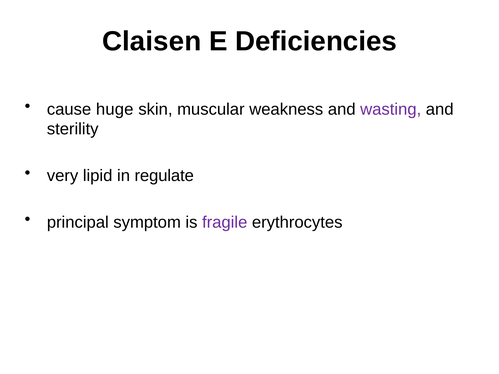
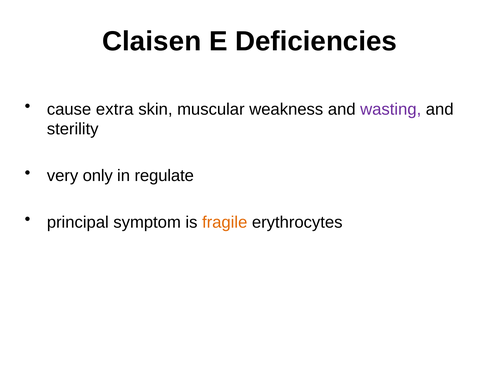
huge: huge -> extra (115, 109)
lipid: lipid -> only (98, 176)
fragile colour: purple -> orange (225, 222)
